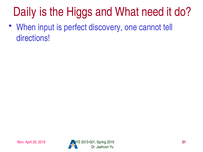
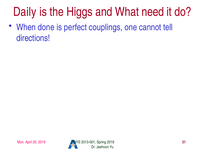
input: input -> done (46, 27)
discovery: discovery -> couplings (106, 27)
